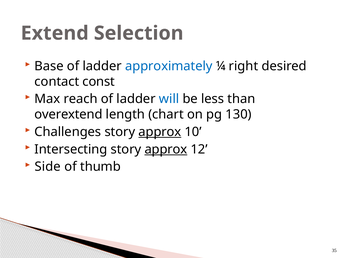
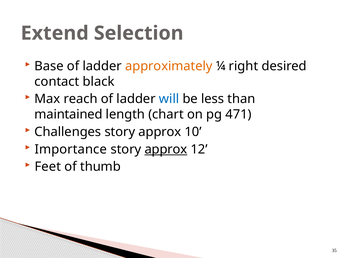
approximately colour: blue -> orange (169, 66)
const: const -> black (99, 82)
overextend: overextend -> maintained (68, 115)
130: 130 -> 471 (239, 115)
approx underline: present -> none (160, 132)
Intersecting: Intersecting -> Importance (71, 150)
Side: Side -> Feet (48, 167)
